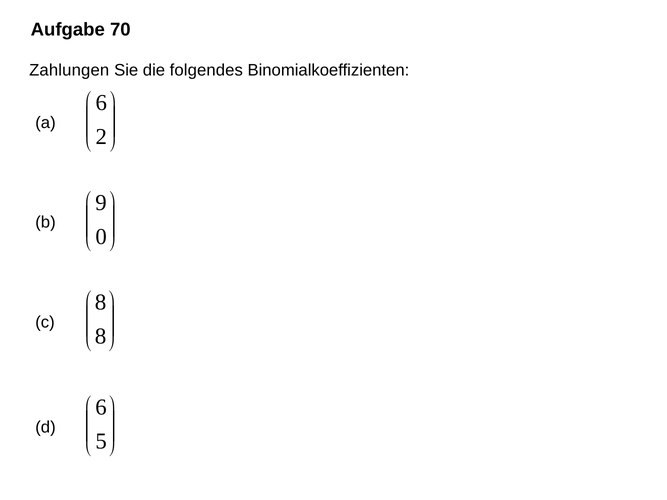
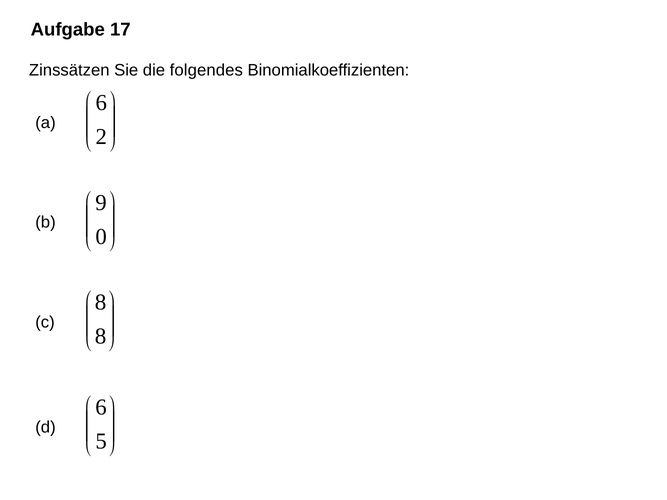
70: 70 -> 17 (120, 29)
Zahlungen: Zahlungen -> Zinssätzen (69, 70)
